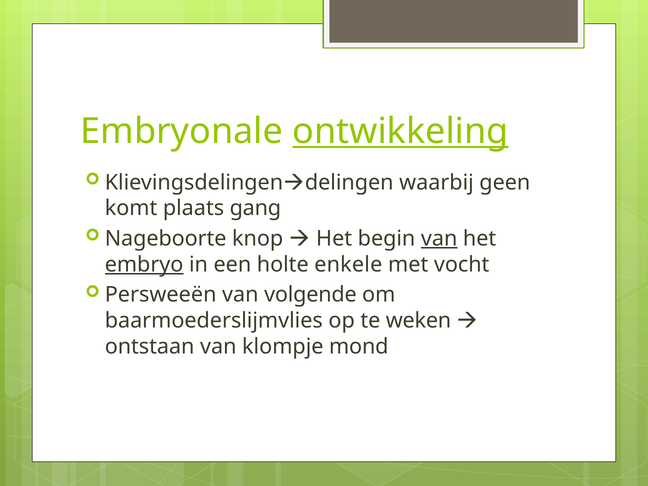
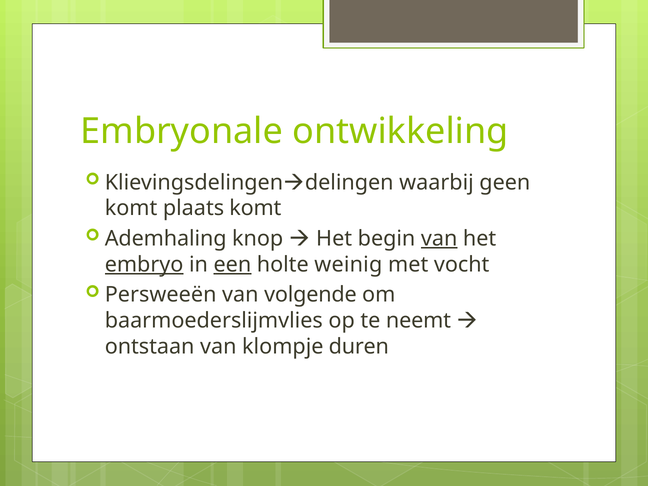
ontwikkeling underline: present -> none (400, 131)
plaats gang: gang -> komt (255, 208)
Nageboorte: Nageboorte -> Ademhaling (166, 239)
een underline: none -> present (232, 264)
enkele: enkele -> weinig (348, 264)
weken: weken -> neemt (418, 321)
mond: mond -> duren (359, 347)
